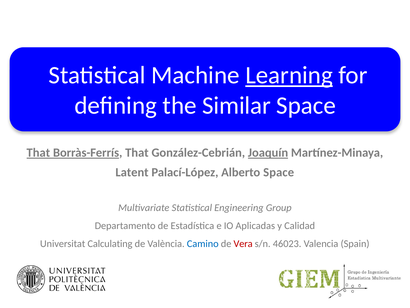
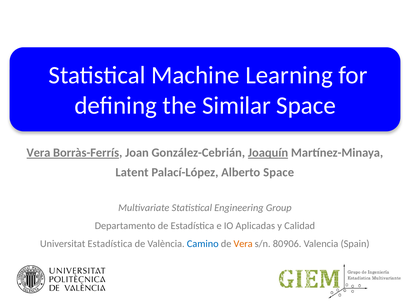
Learning underline: present -> none (289, 75)
That: That -> Vera (38, 153)
Borràs-Ferrís That: That -> Joan (137, 153)
Universitat Calculating: Calculating -> Estadística (110, 243)
Vera colour: red -> orange (243, 243)
46023: 46023 -> 80906 (287, 243)
